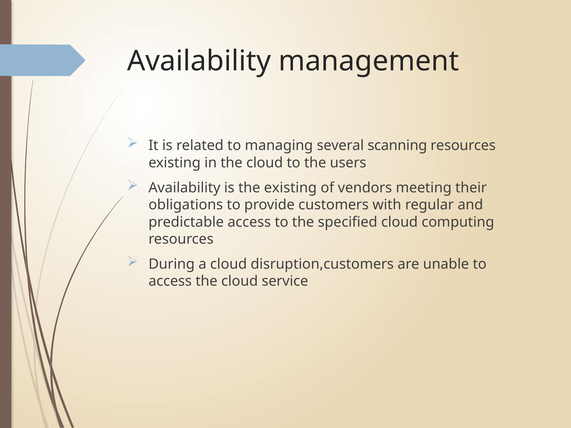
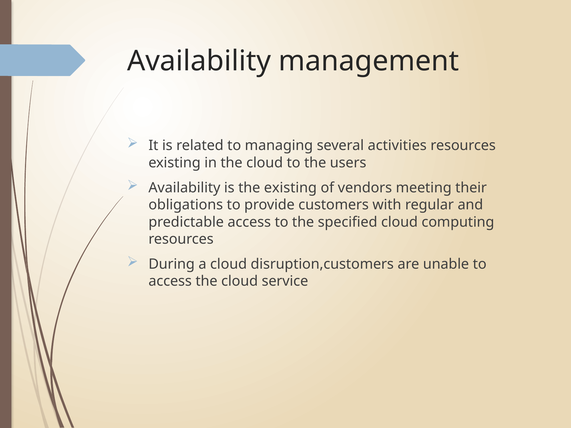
scanning: scanning -> activities (397, 146)
